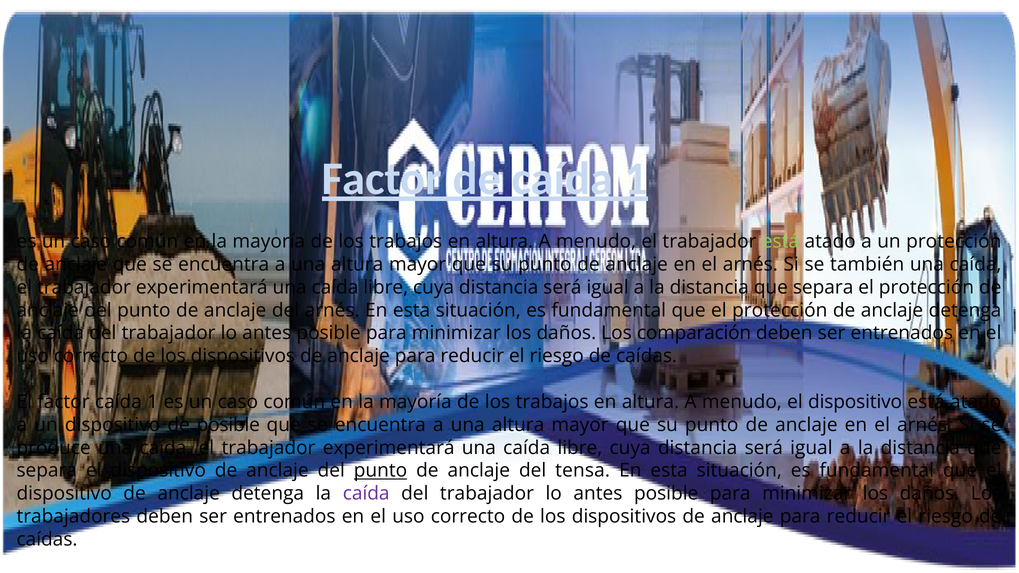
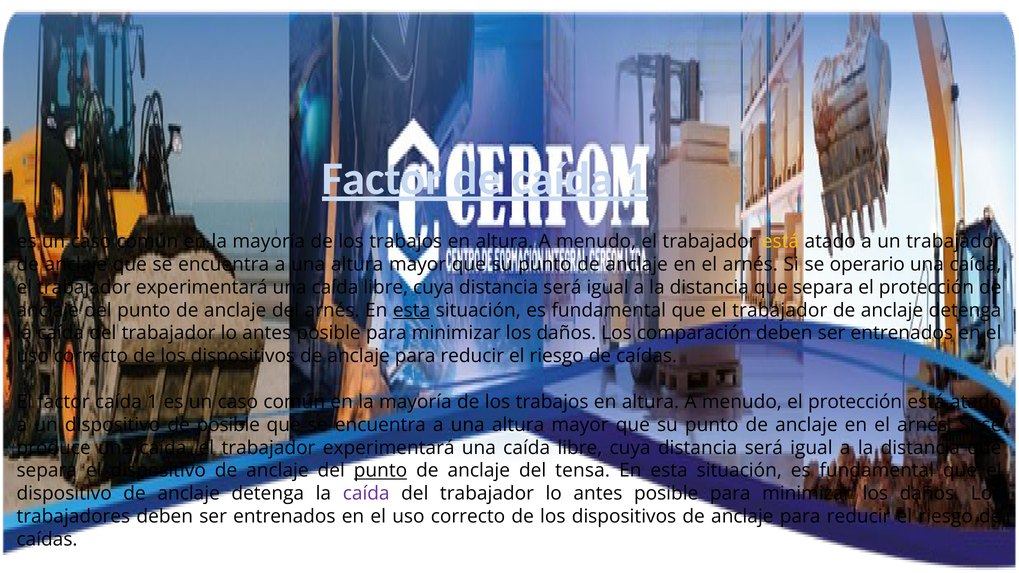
está colour: light green -> yellow (780, 242)
un protección: protección -> trabajador (954, 242)
también: también -> operario (867, 264)
esta underline: none -> present (412, 310)
que el protección: protección -> trabajador (780, 310)
menudo el dispositivo: dispositivo -> protección (855, 402)
